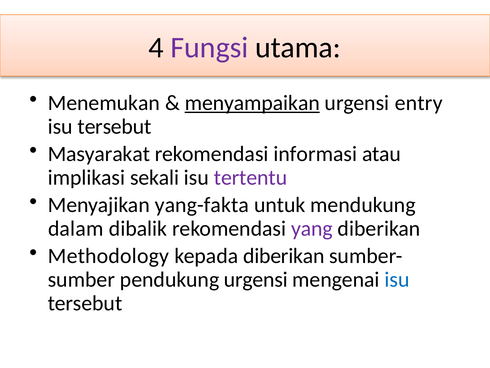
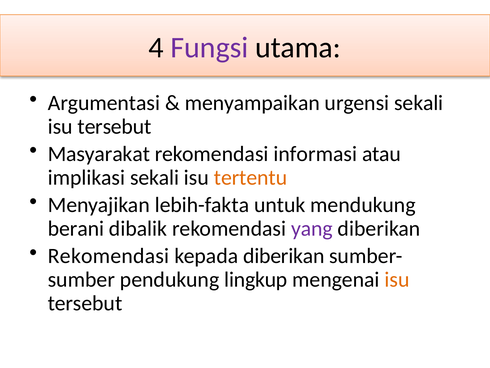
Menemukan: Menemukan -> Argumentasi (104, 103)
menyampaikan underline: present -> none (252, 103)
urgensi entry: entry -> sekali (419, 103)
tertentu colour: purple -> orange (251, 177)
yang-fakta: yang-fakta -> lebih-fakta (202, 205)
dalam: dalam -> berani (76, 228)
Methodology: Methodology -> Rekomendasi (109, 256)
pendukung urgensi: urgensi -> lingkup (256, 279)
isu colour: blue -> orange (397, 279)
